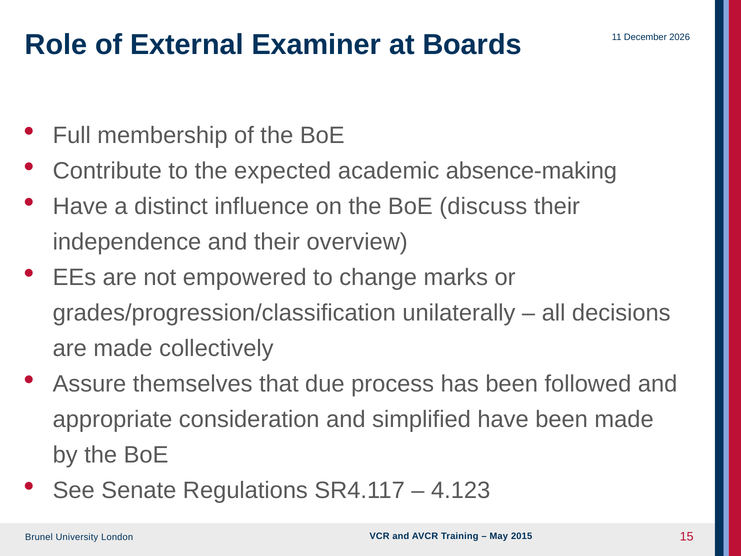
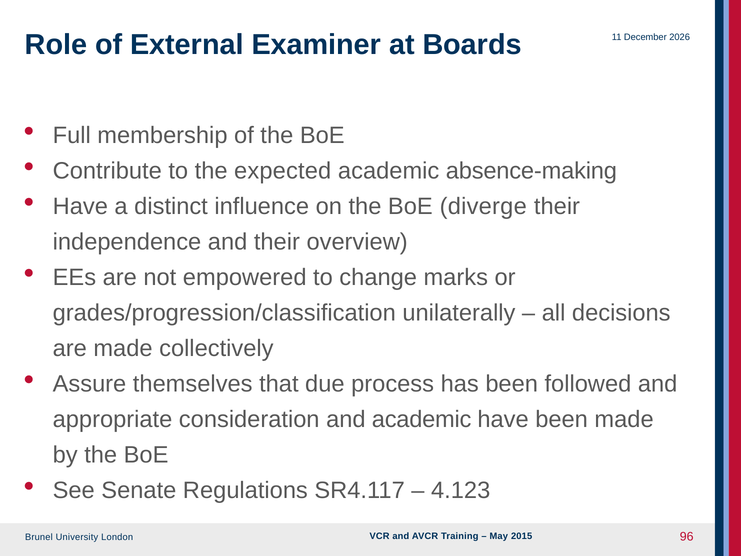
discuss: discuss -> diverge (483, 206)
and simplified: simplified -> academic (422, 419)
15: 15 -> 96 (687, 536)
